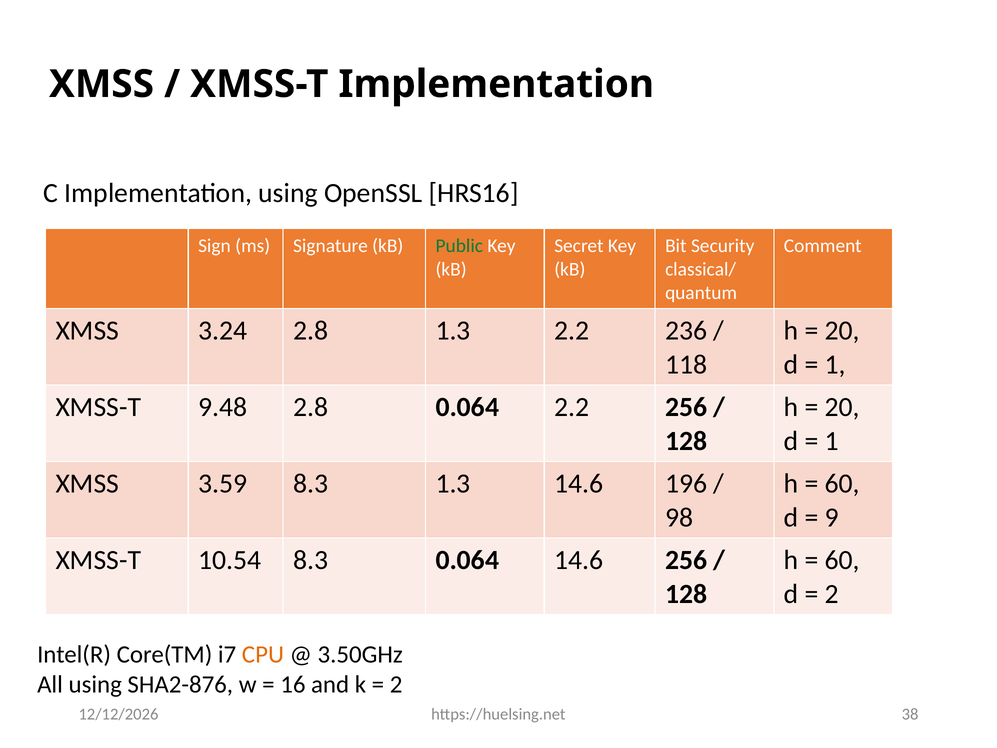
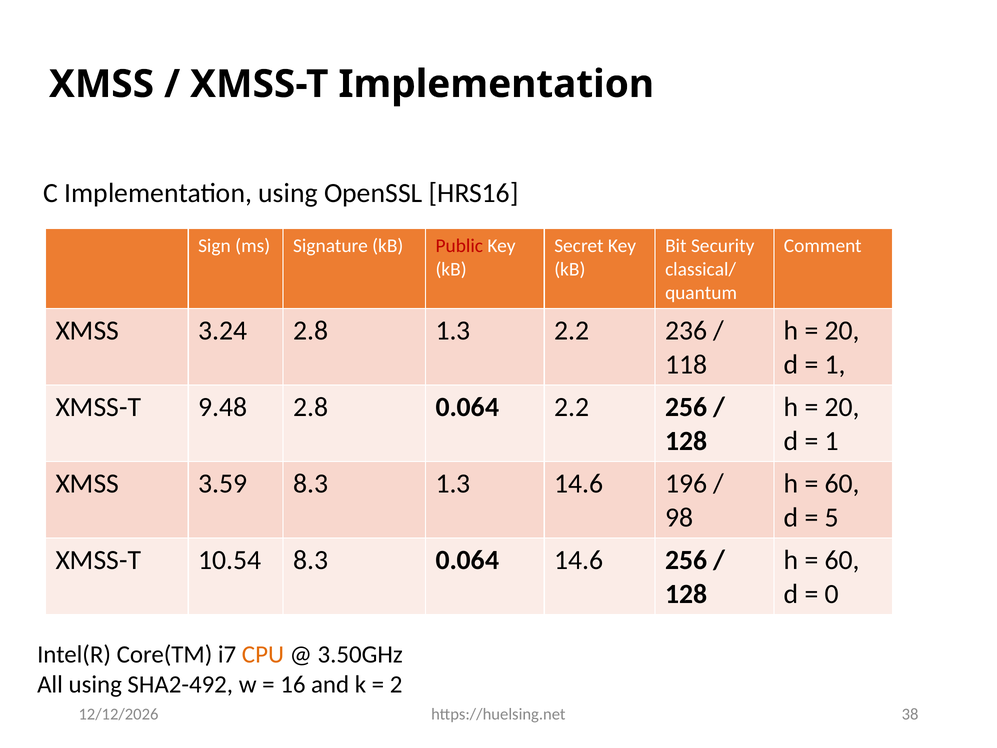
Public colour: green -> red (459, 246)
9: 9 -> 5 (832, 517)
2: 2 -> 0 (832, 594)
SHA2-876: SHA2-876 -> SHA2-492 (180, 684)
